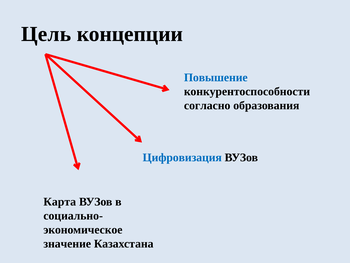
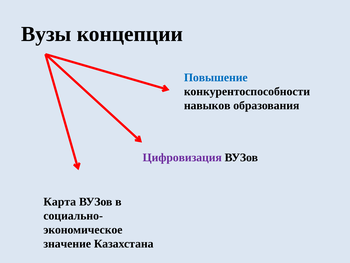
Цель: Цель -> Вузы (46, 34)
согласно: согласно -> навыков (207, 105)
Цифровизация colour: blue -> purple (182, 157)
